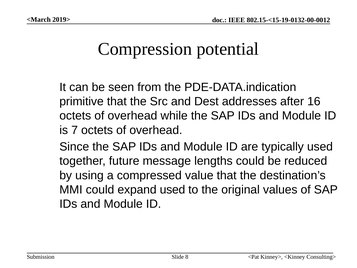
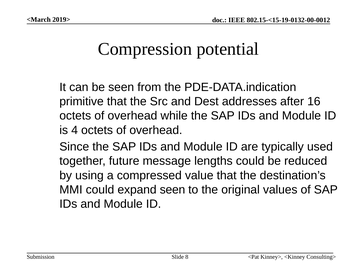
7: 7 -> 4 (75, 130)
expand used: used -> seen (172, 189)
